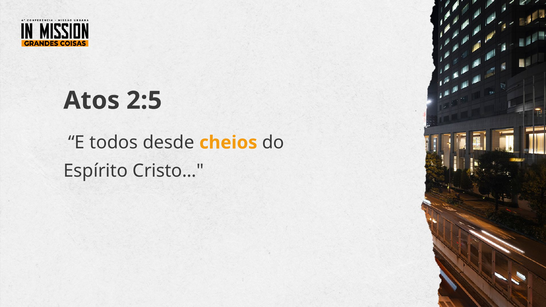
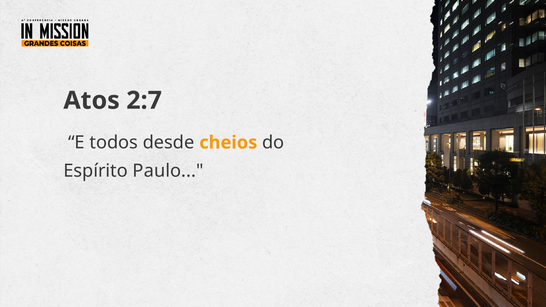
2:5: 2:5 -> 2:7 (144, 101)
Cristo: Cristo -> Paulo (168, 171)
